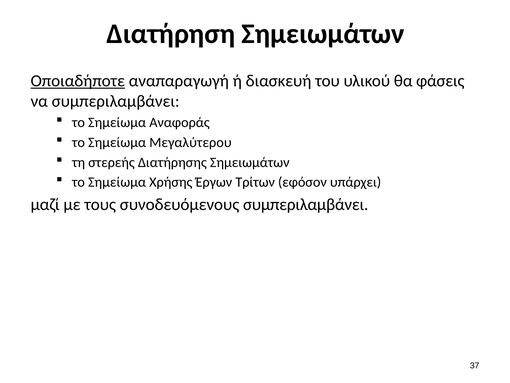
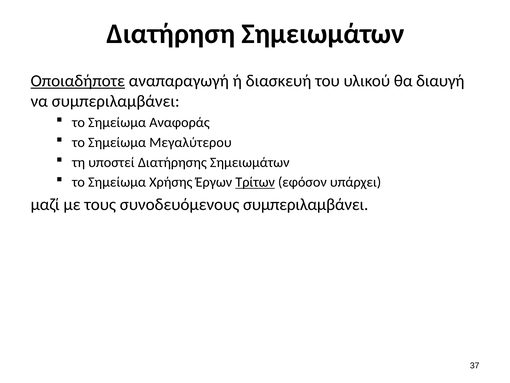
φάσεις: φάσεις -> διαυγή (440, 81)
στερεής: στερεής -> υποστεί (111, 162)
Τρίτων underline: none -> present (255, 182)
